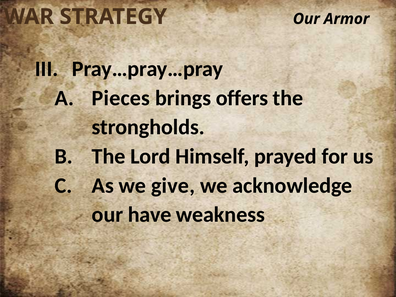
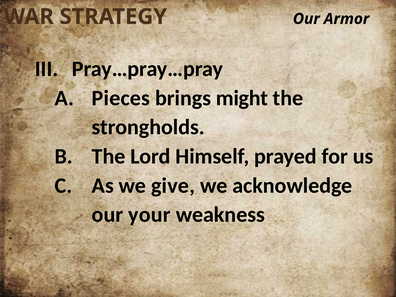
offers: offers -> might (242, 98)
have: have -> your (149, 215)
